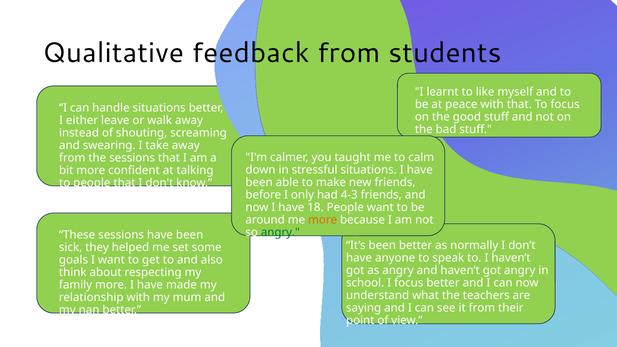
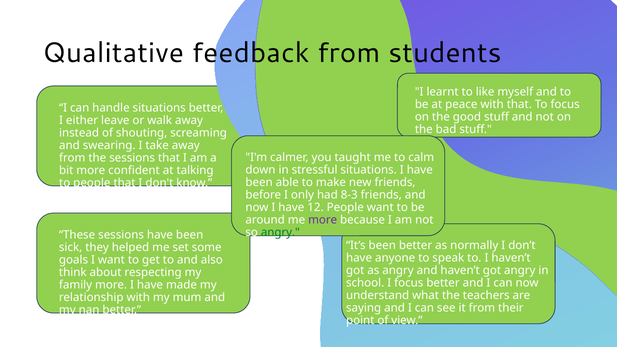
4-3: 4-3 -> 8-3 (349, 195)
18: 18 -> 12 (316, 208)
more colour: orange -> purple (323, 220)
